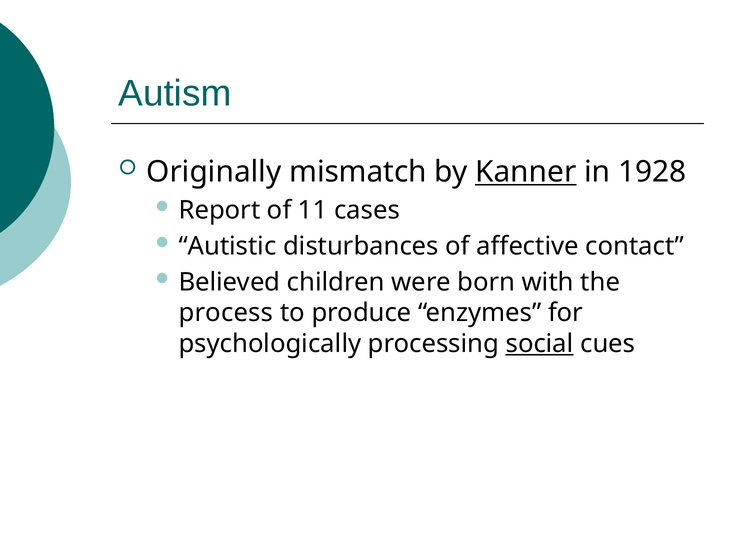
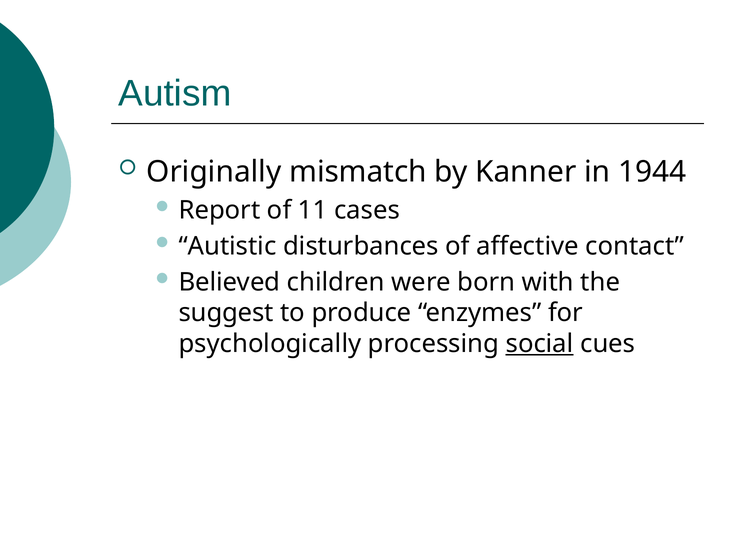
Kanner underline: present -> none (526, 172)
1928: 1928 -> 1944 (652, 172)
process: process -> suggest (226, 313)
